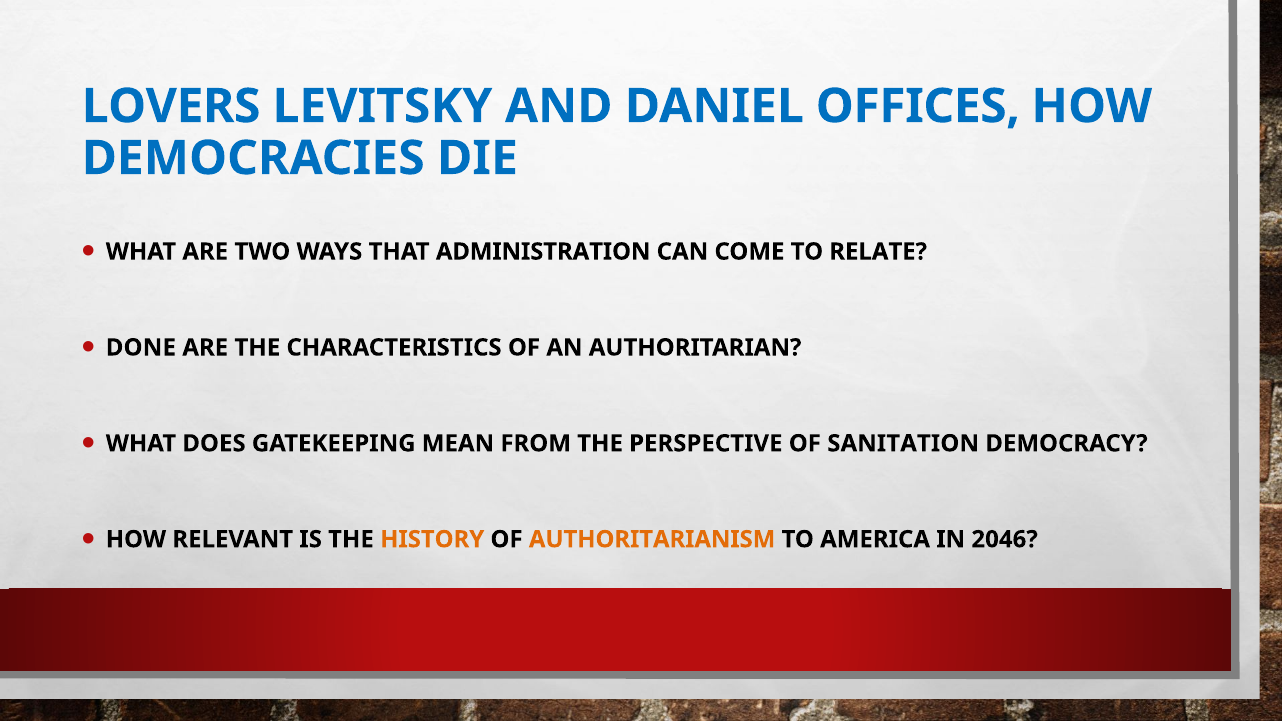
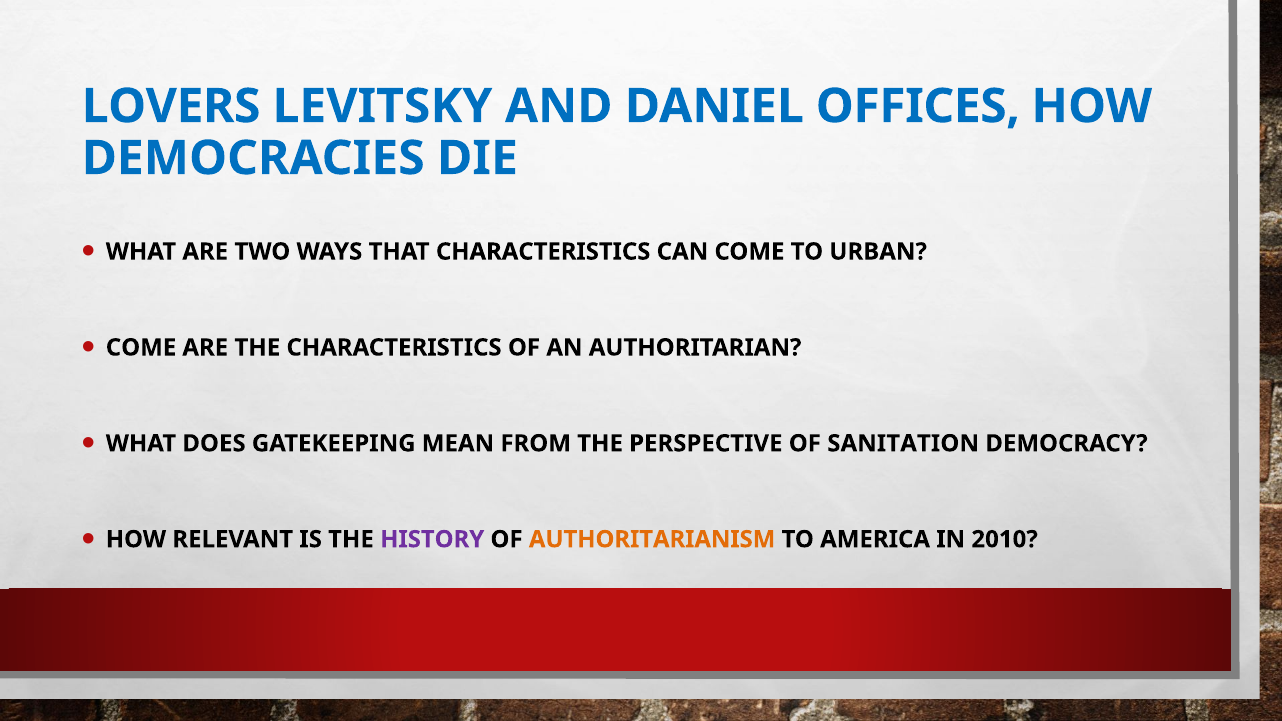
THAT ADMINISTRATION: ADMINISTRATION -> CHARACTERISTICS (543, 252)
RELATE: RELATE -> URBAN (878, 252)
DONE: DONE -> COME (141, 348)
HISTORY colour: orange -> purple (432, 539)
2046: 2046 -> 2010 (1005, 539)
